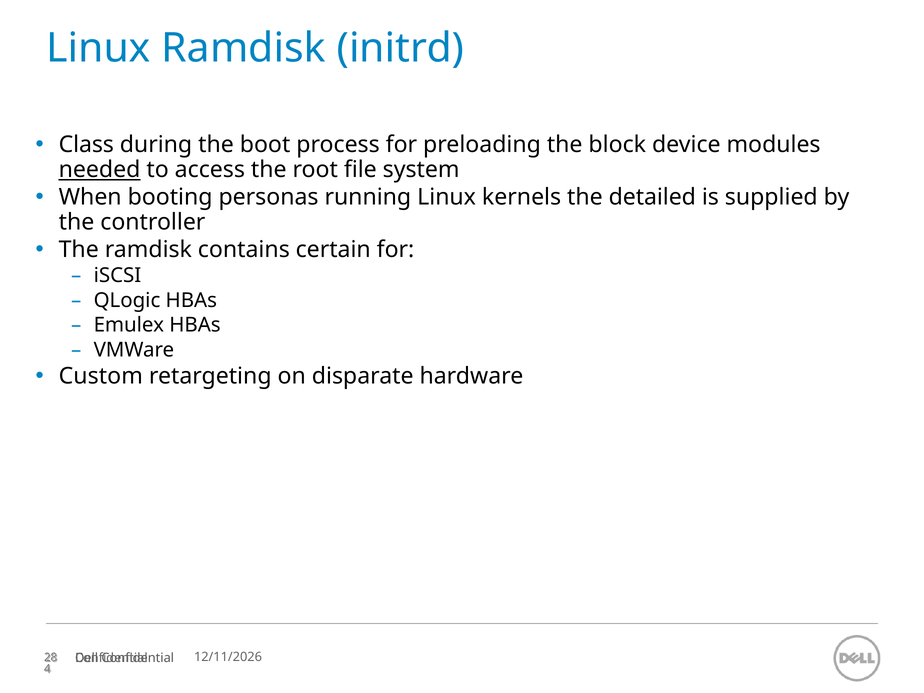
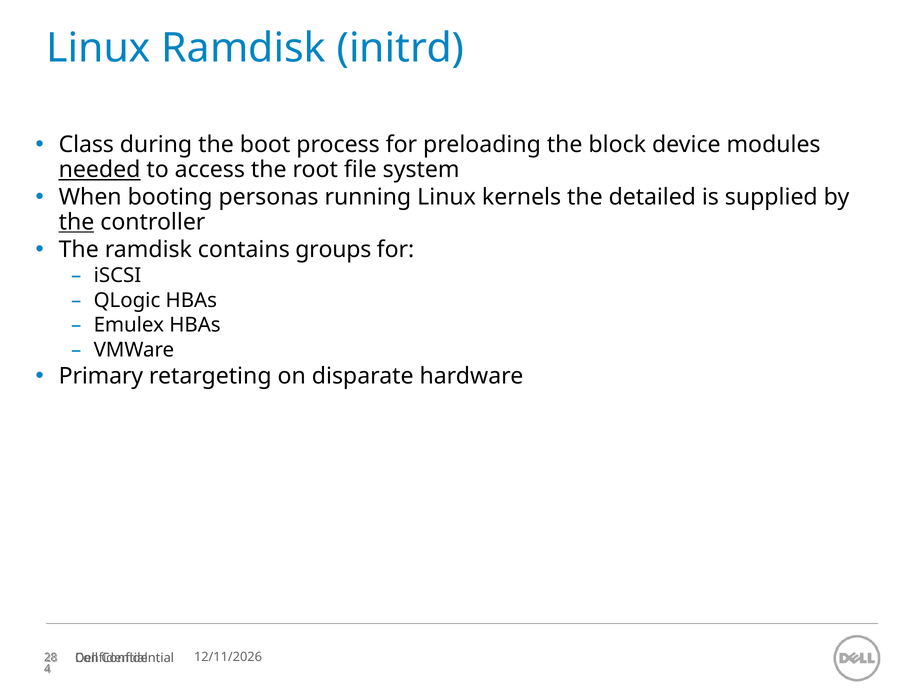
the underline: none -> present (76, 222)
certain: certain -> groups (333, 250)
Custom: Custom -> Primary (101, 376)
